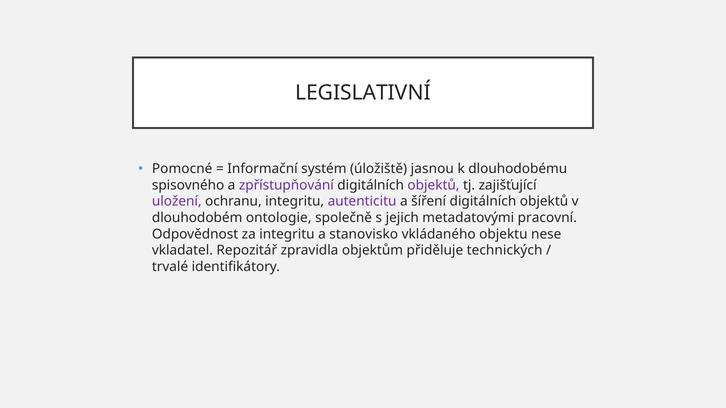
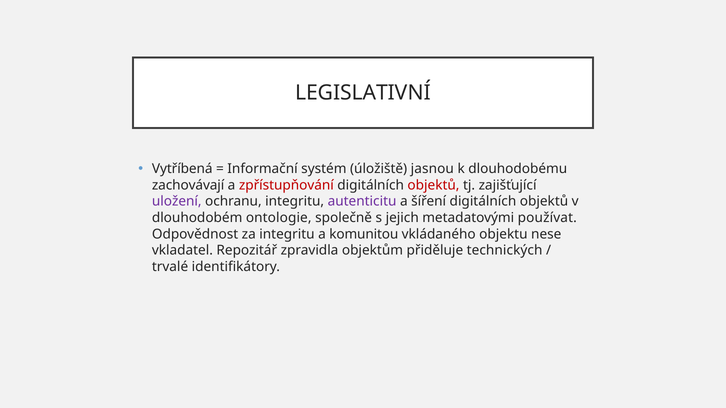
Pomocné: Pomocné -> Vytříbená (182, 169)
spisovného: spisovného -> zachovávají (188, 185)
zpřístupňování colour: purple -> red (286, 185)
objektů colour: purple -> red (434, 185)
pracovní: pracovní -> používat (547, 218)
stanovisko: stanovisko -> komunitou (364, 234)
